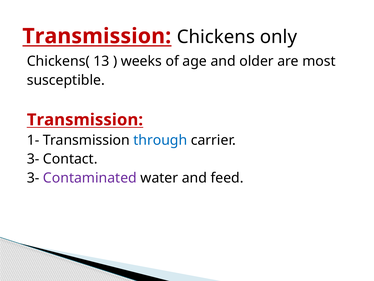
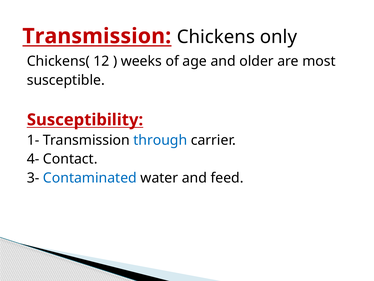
13: 13 -> 12 (101, 61)
Transmission: Transmission -> Susceptibility (85, 120)
3-: 3- -> 4- (33, 159)
Contaminated colour: purple -> blue (90, 178)
